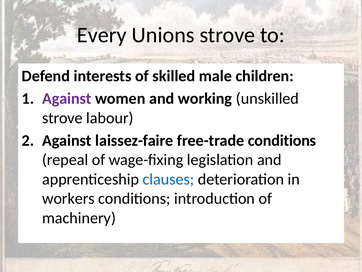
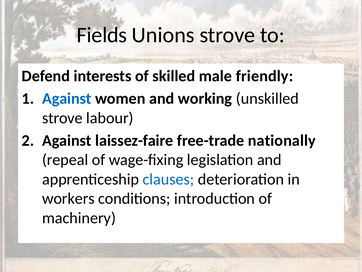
Every: Every -> Fields (102, 35)
children: children -> friendly (265, 76)
Against colour: purple -> blue (67, 98)
free-trade conditions: conditions -> nationally (282, 140)
